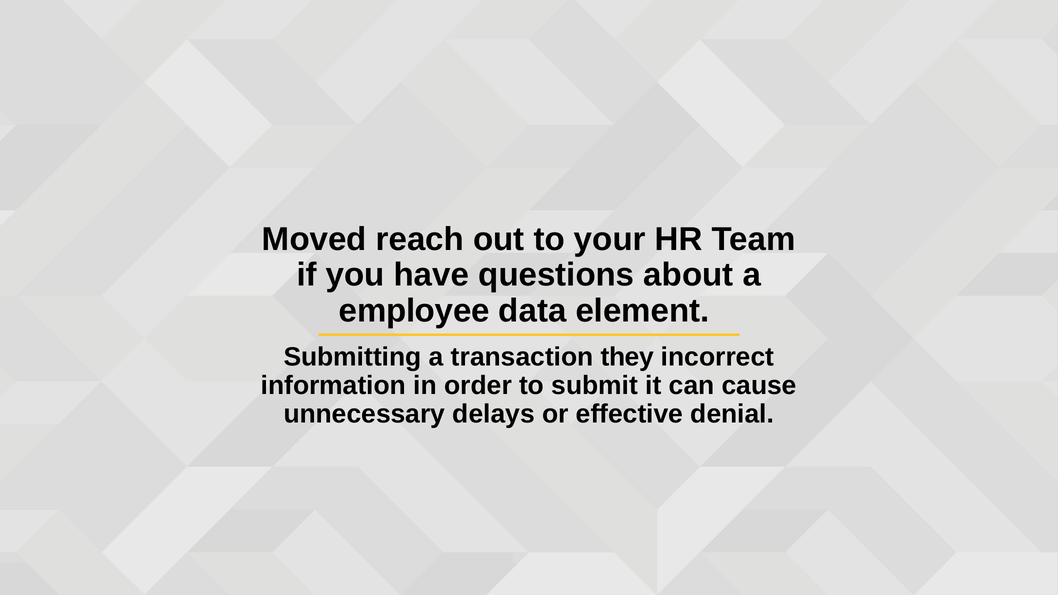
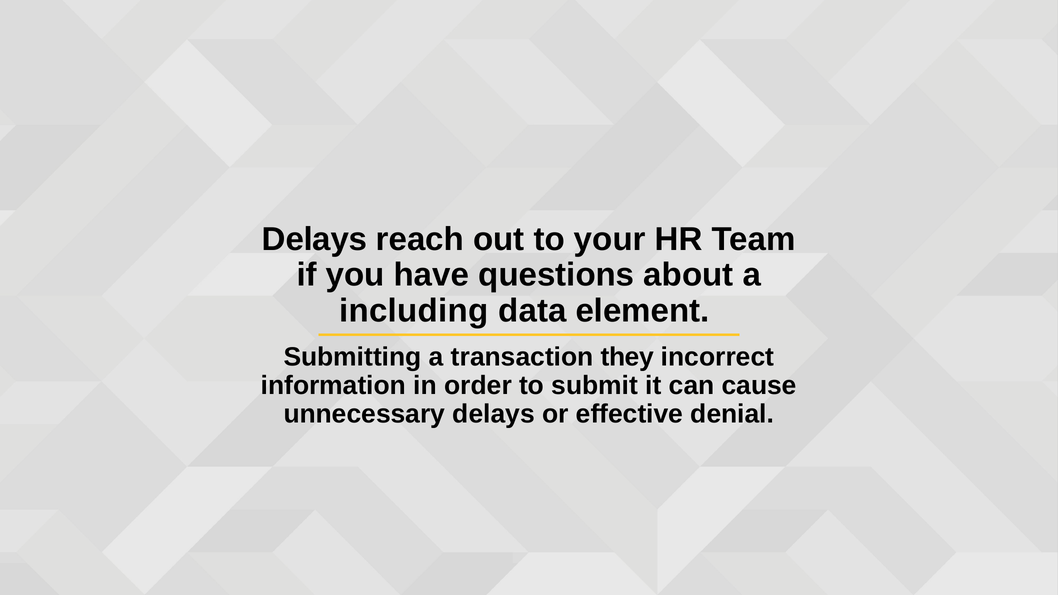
Moved: Moved -> Delays (314, 239)
employee: employee -> including (414, 311)
